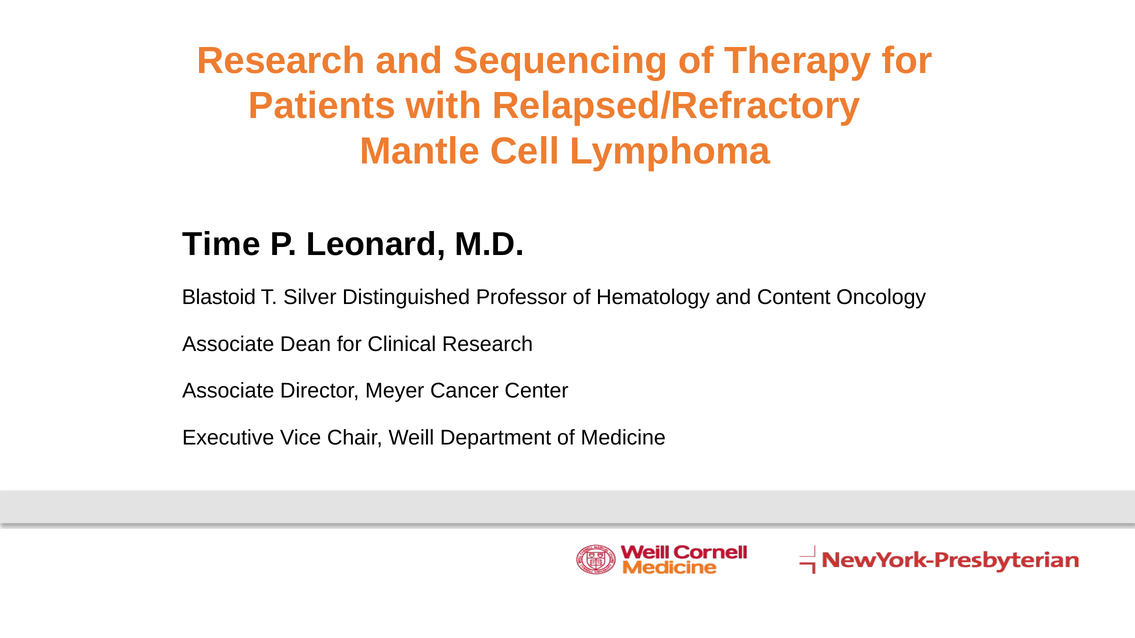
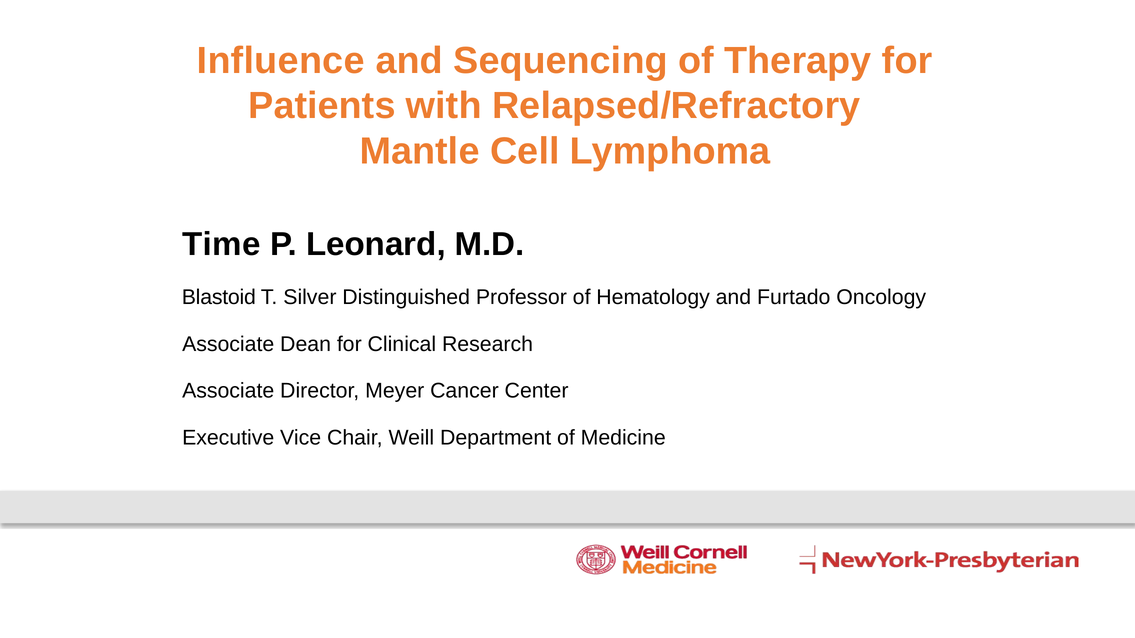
Research: Research -> Influence (281, 61)
Content: Content -> Furtado (794, 298)
